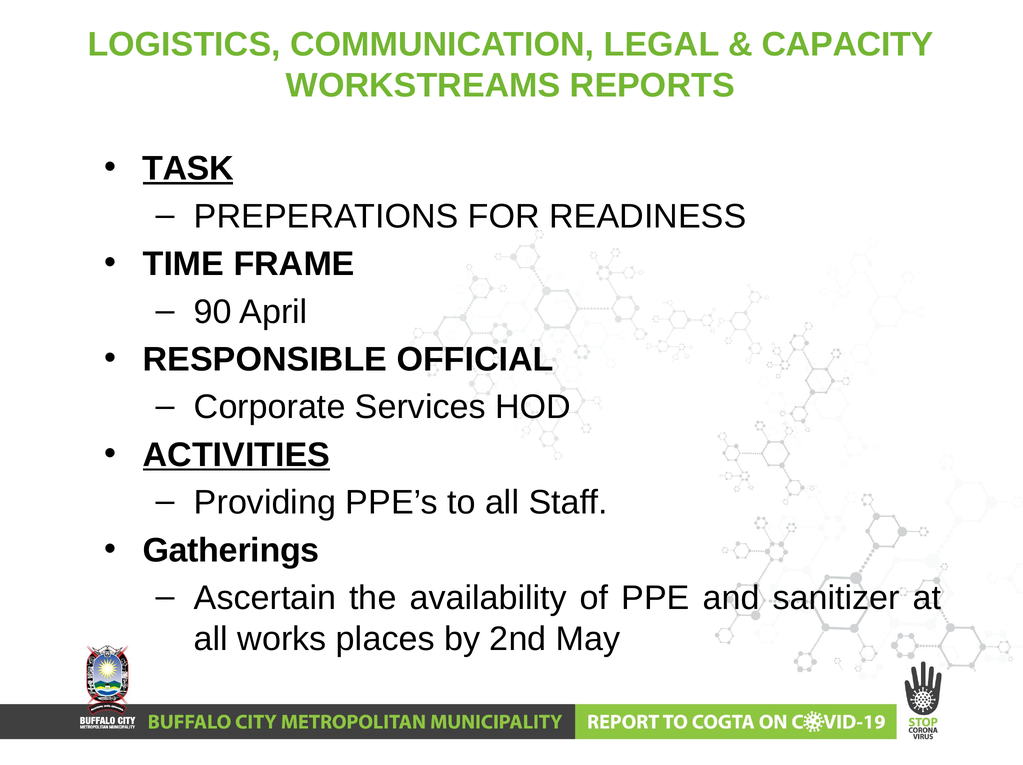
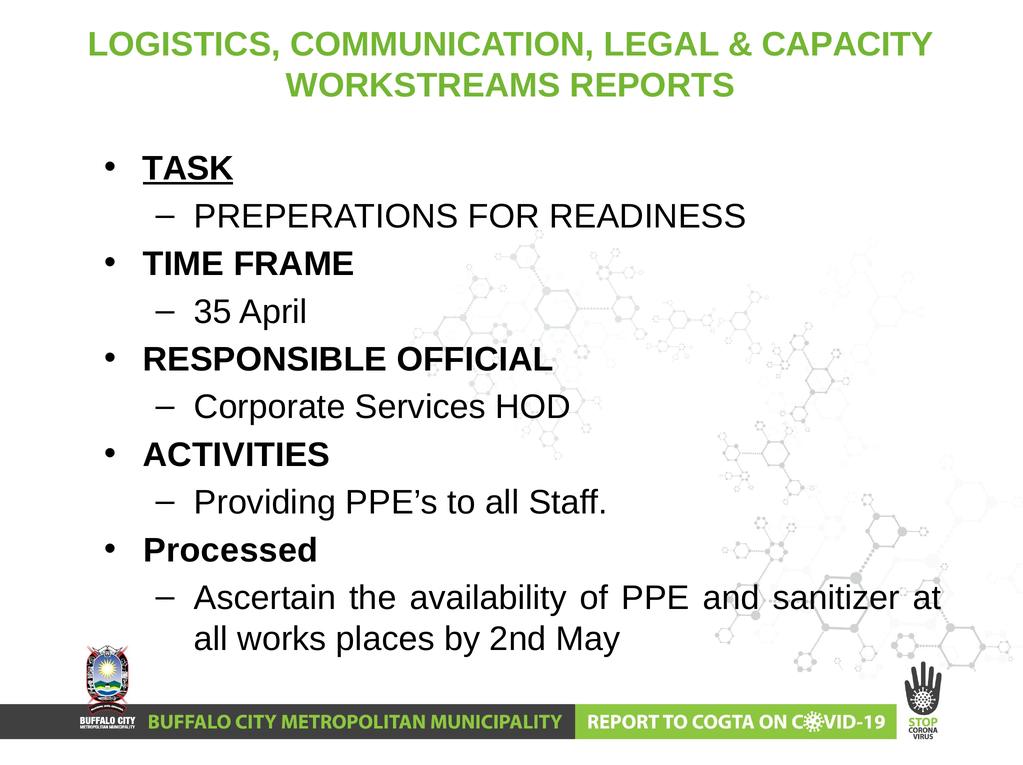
90: 90 -> 35 (213, 312)
ACTIVITIES underline: present -> none (236, 455)
Gatherings: Gatherings -> Processed (231, 550)
